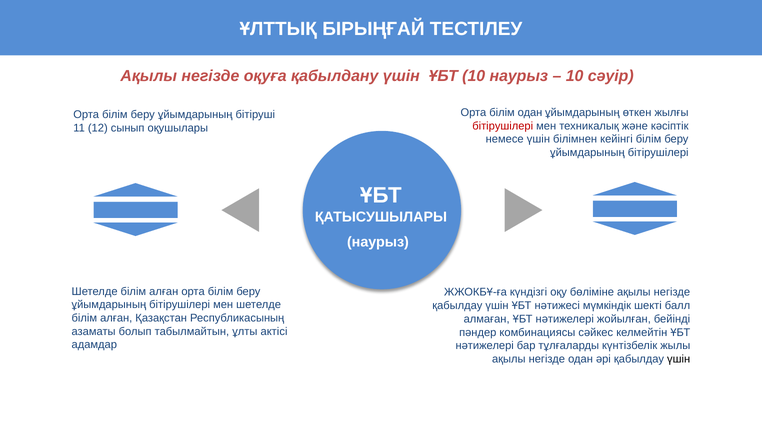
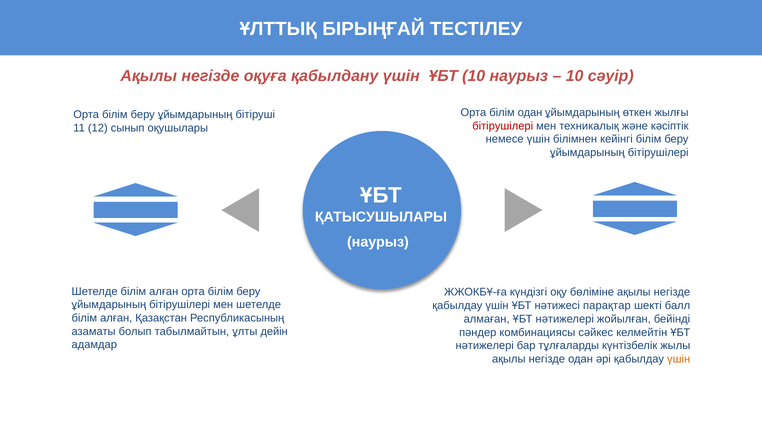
мүмкіндік: мүмкіндік -> парақтар (607, 305)
актісі: актісі -> дейін (274, 331)
үшін colour: black -> orange (679, 359)
